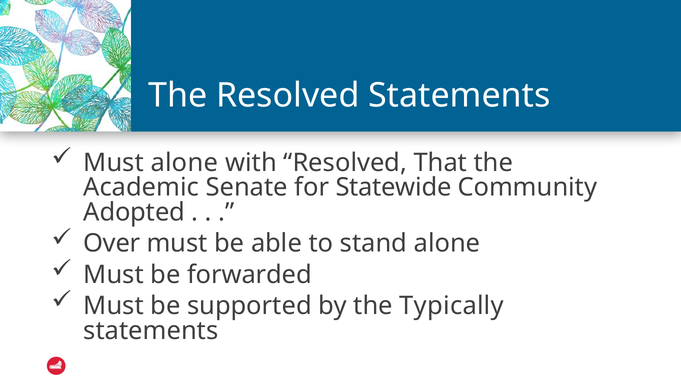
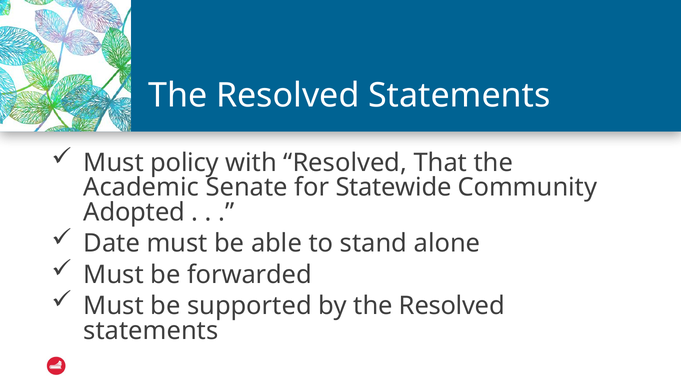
Must alone: alone -> policy (185, 163)
Over: Over -> Date (112, 244)
by the Typically: Typically -> Resolved (452, 306)
